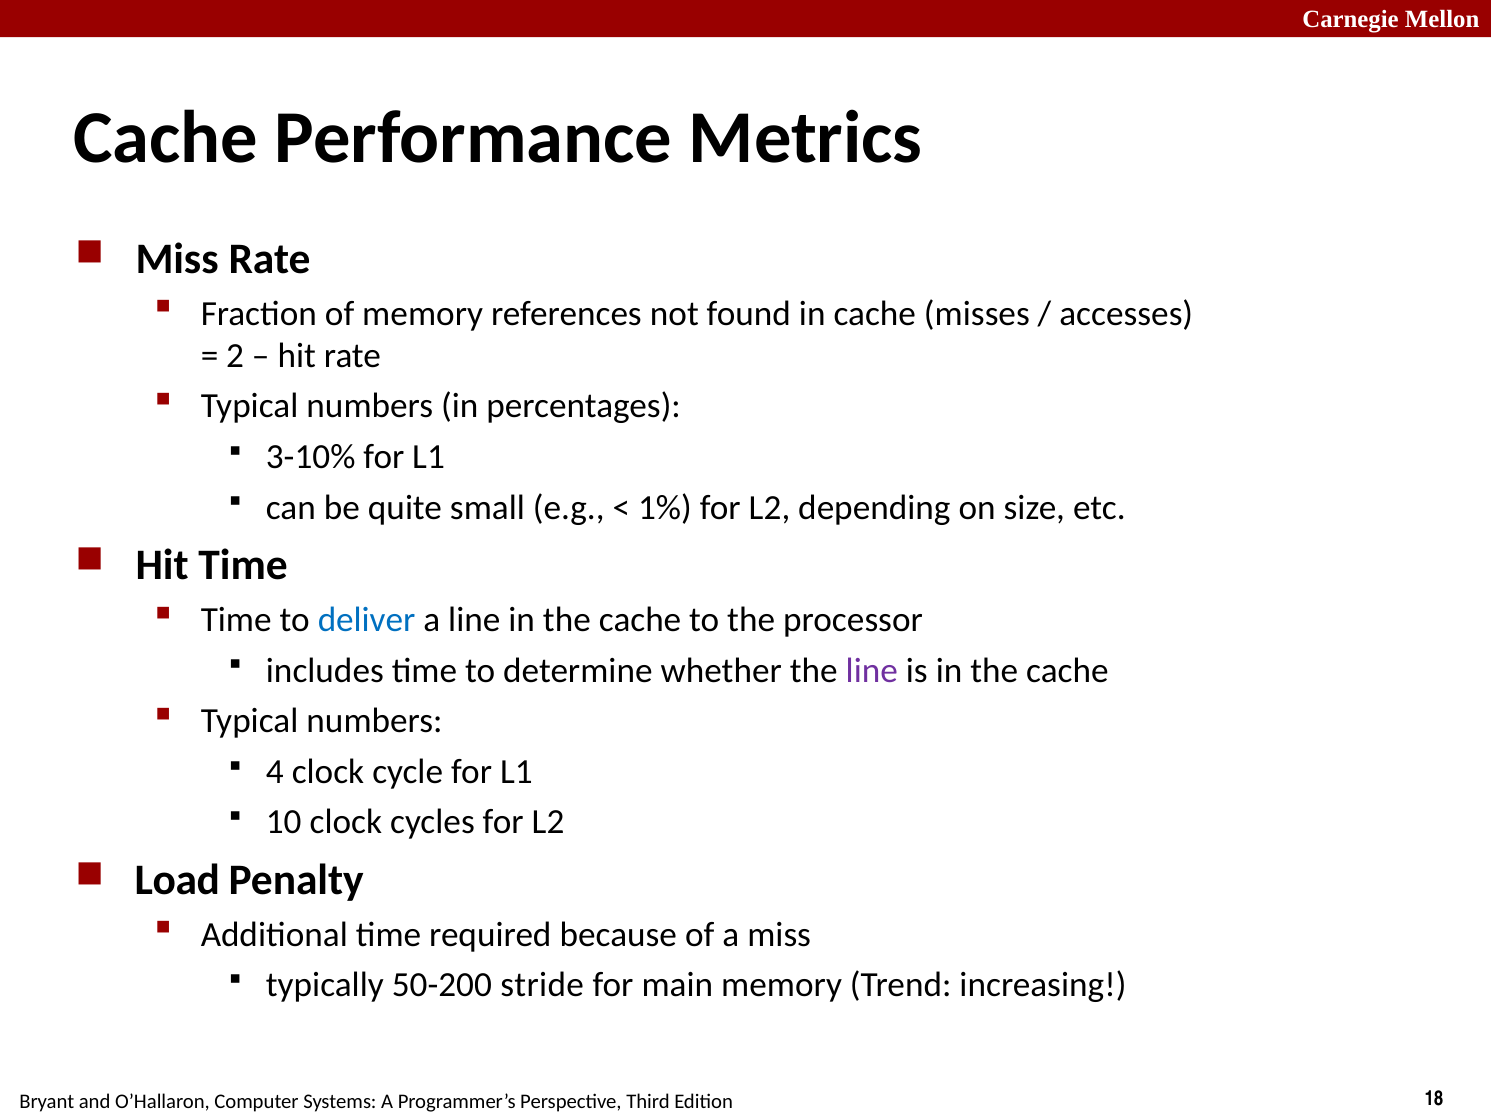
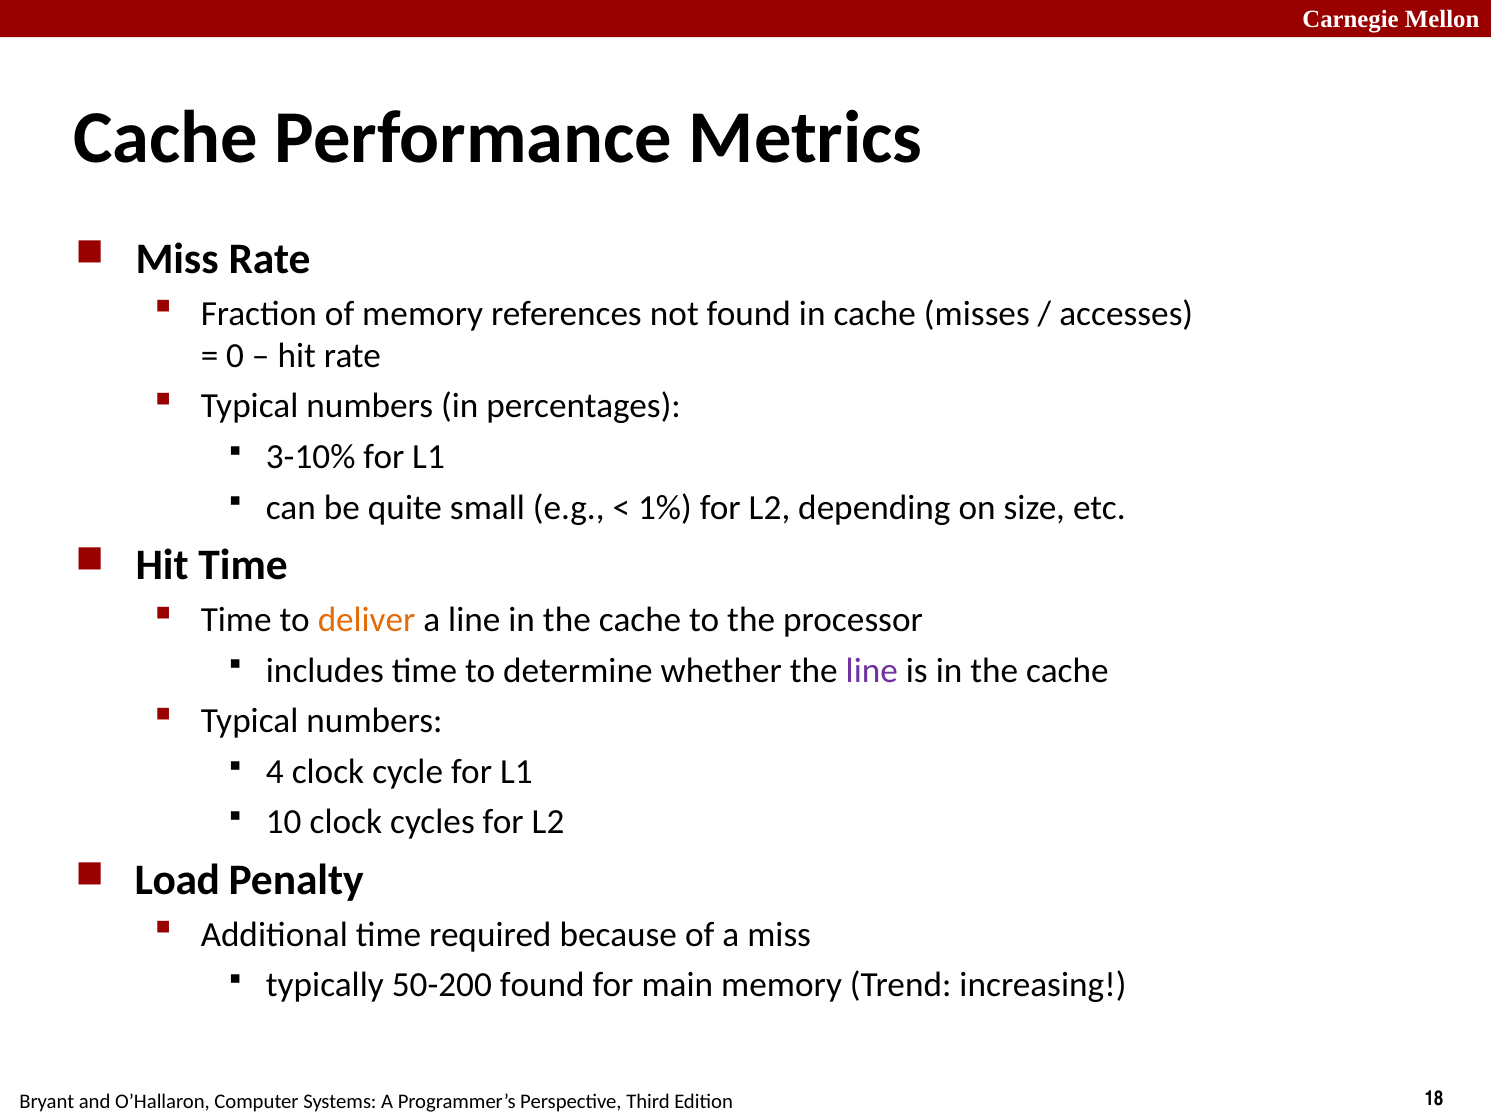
2: 2 -> 0 (235, 356)
deliver colour: blue -> orange (367, 620)
50-200 stride: stride -> found (542, 986)
